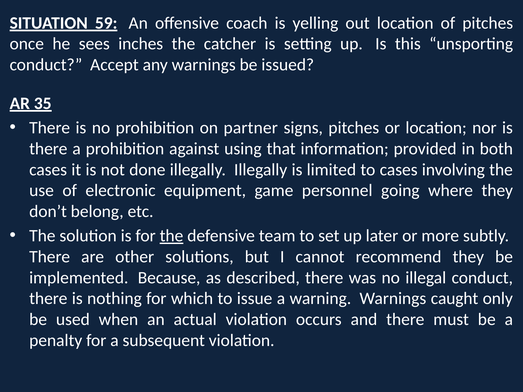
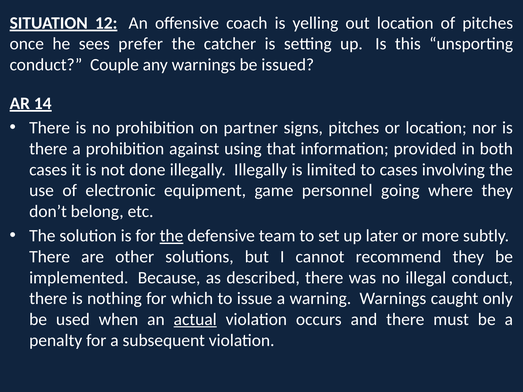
59: 59 -> 12 (106, 23)
inches: inches -> prefer (141, 44)
Accept: Accept -> Couple (115, 65)
35: 35 -> 14 (43, 103)
actual underline: none -> present (195, 320)
